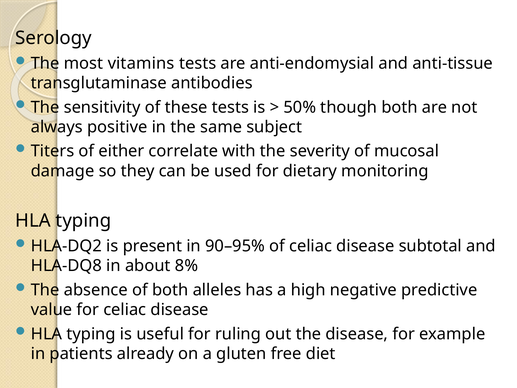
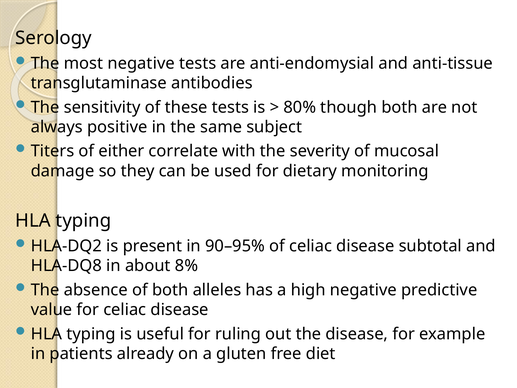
most vitamins: vitamins -> negative (141, 63)
50%: 50% -> 80% (300, 107)
